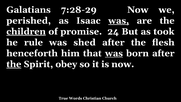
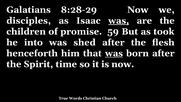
7:28-29: 7:28-29 -> 8:28-29 (79, 10)
perished: perished -> disciples (29, 21)
children underline: present -> none (26, 31)
24: 24 -> 59 (113, 31)
rule: rule -> into (33, 42)
the underline: present -> none (14, 64)
obey: obey -> time (66, 64)
